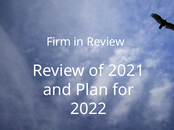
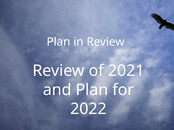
Firm: Firm -> Plan (59, 42)
